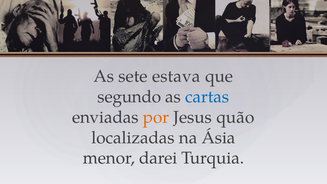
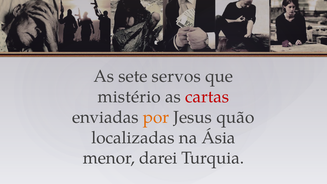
estava: estava -> servos (176, 76)
segundo: segundo -> mistério (129, 97)
cartas colour: blue -> red (207, 97)
